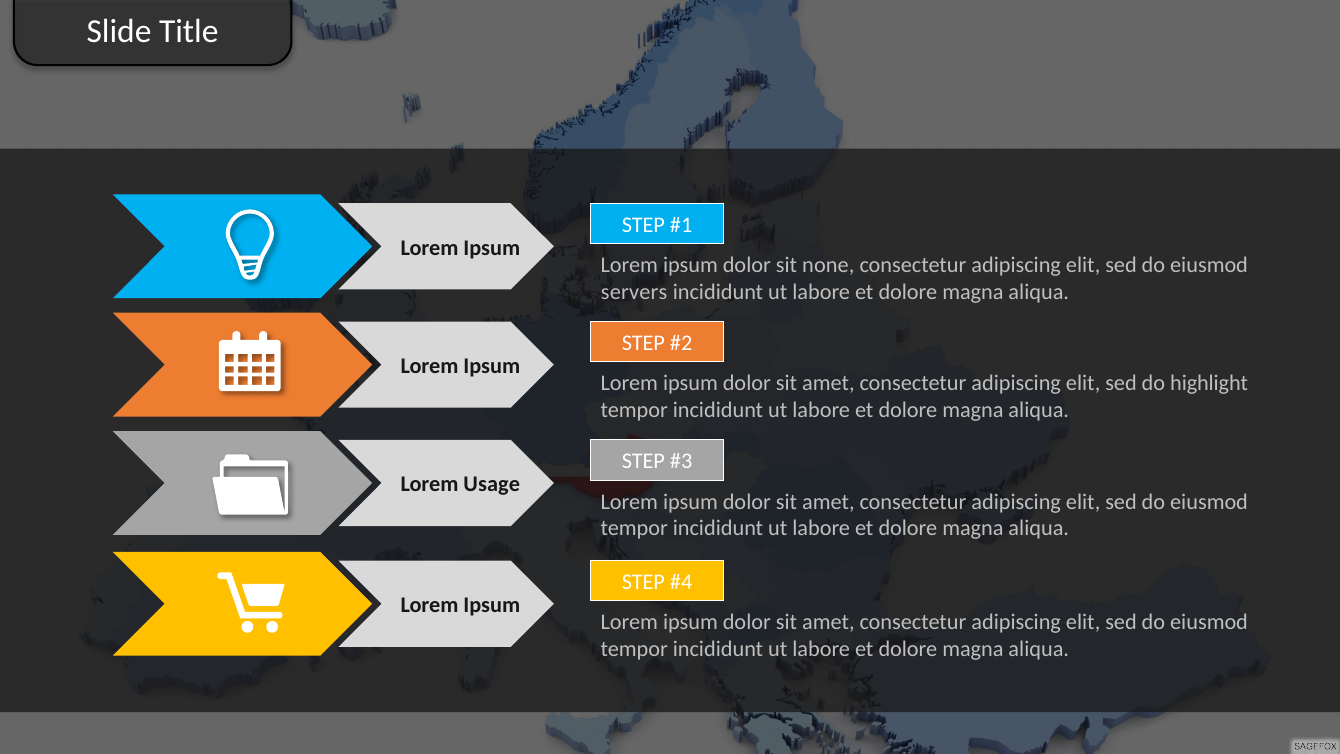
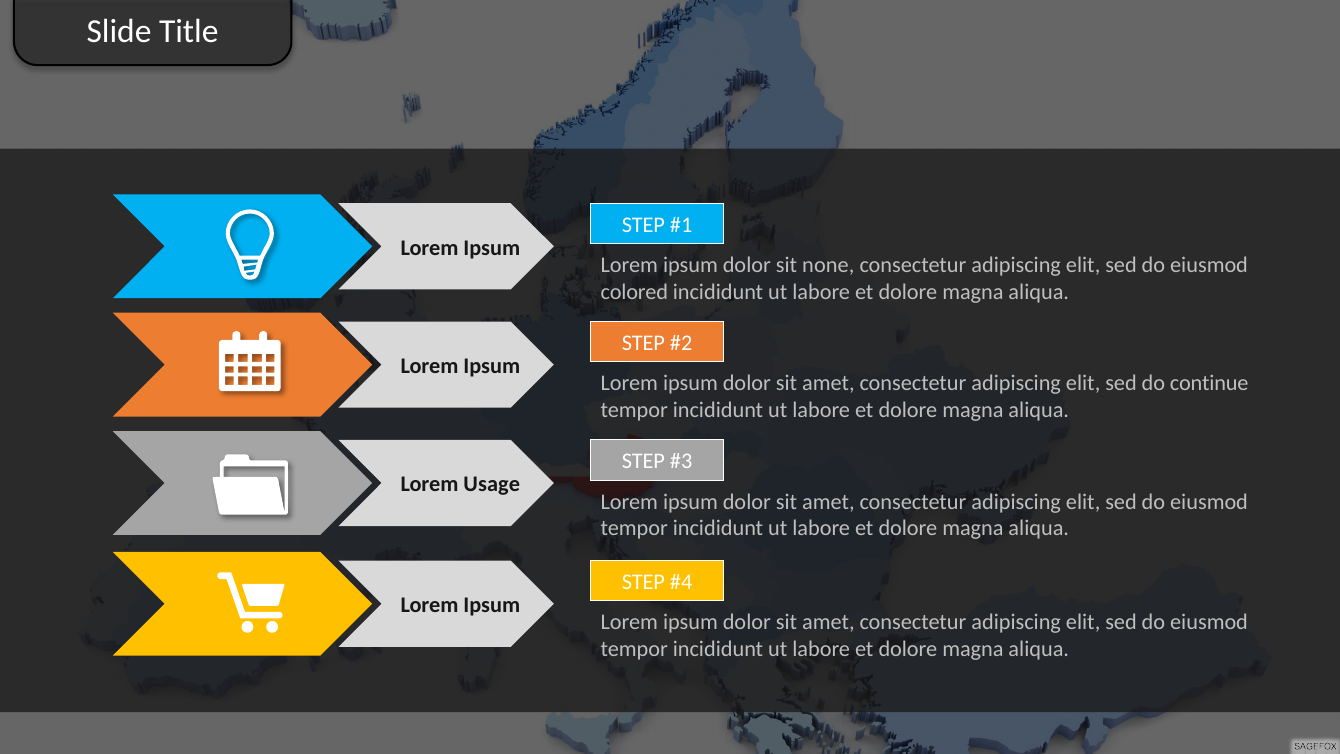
servers: servers -> colored (634, 292)
highlight: highlight -> continue (1209, 383)
